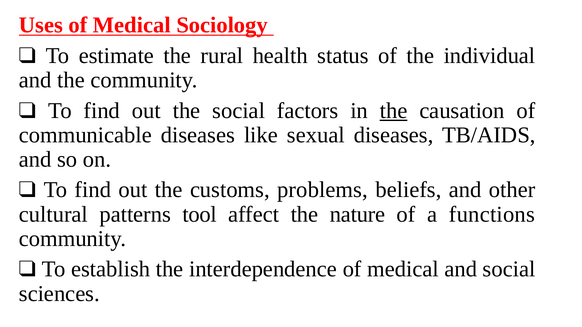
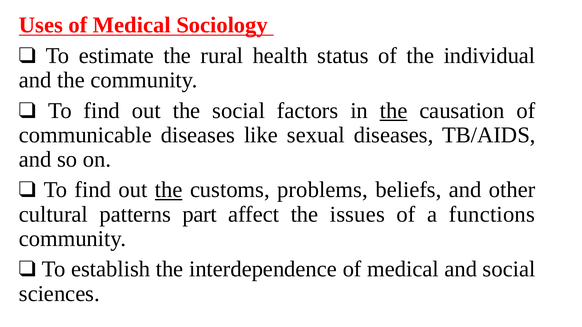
the underline: none -> present (169, 190)
tool: tool -> part (200, 215)
nature: nature -> issues (357, 215)
